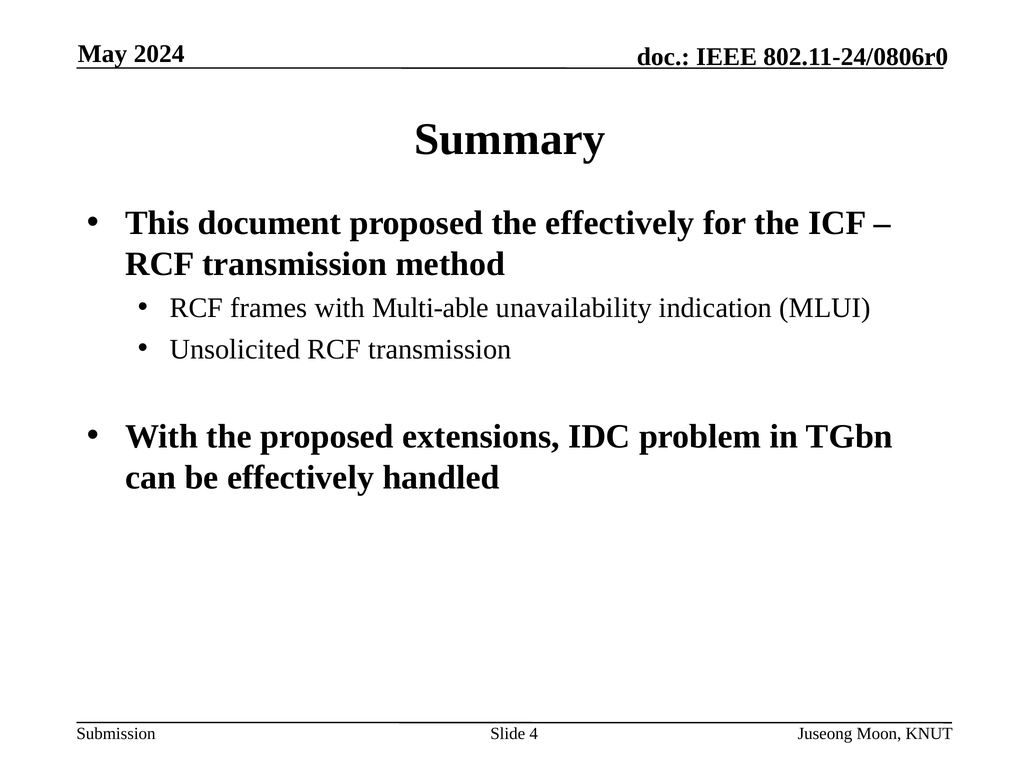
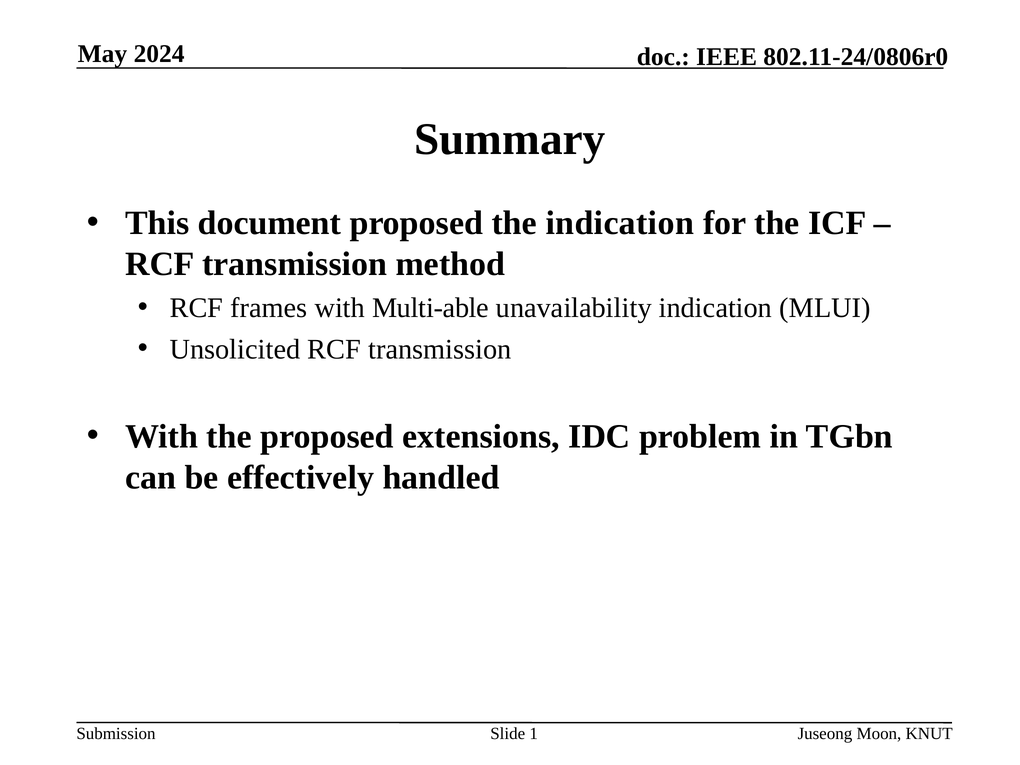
the effectively: effectively -> indication (620, 223)
4: 4 -> 1 (534, 734)
